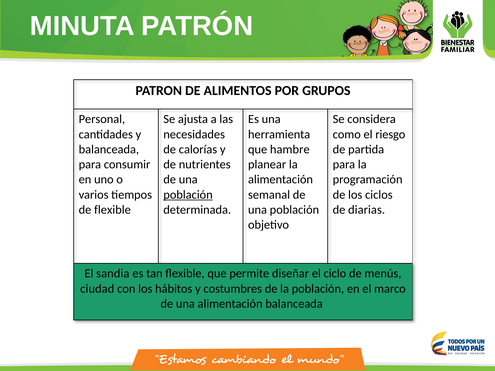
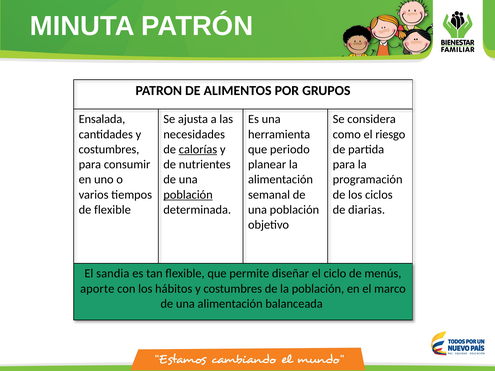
Personal: Personal -> Ensalada (102, 119)
balanceada: balanceada -> costumbres (109, 149)
calorías underline: none -> present (198, 149)
hambre: hambre -> periodo (290, 149)
ciudad: ciudad -> aporte (97, 289)
